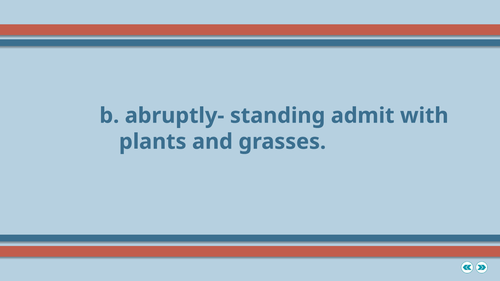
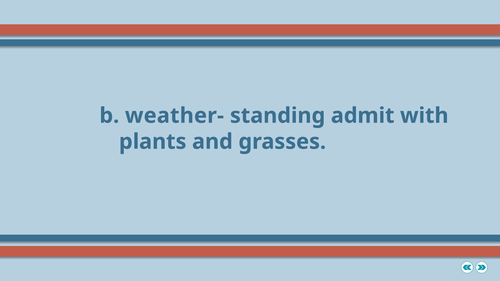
abruptly-: abruptly- -> weather- (174, 116)
